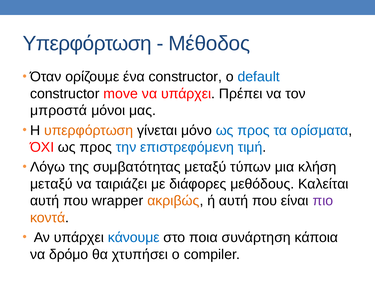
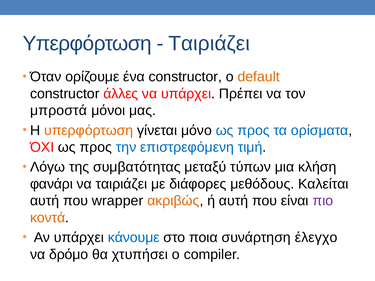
Μέθοδος: Μέθοδος -> Ταιριάζει (209, 44)
default colour: blue -> orange (259, 77)
move: move -> άλλες (121, 94)
μεταξύ: μεταξύ -> φανάρι (51, 184)
κάποια: κάποια -> έλεγχο (316, 238)
